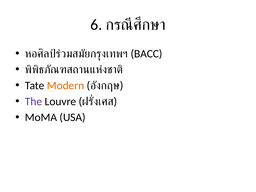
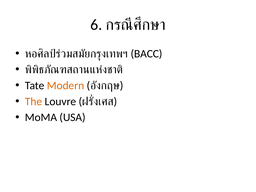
The colour: purple -> orange (34, 102)
